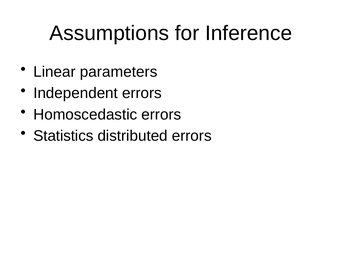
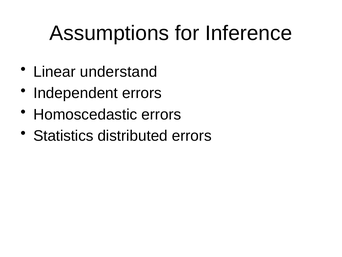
parameters: parameters -> understand (119, 72)
